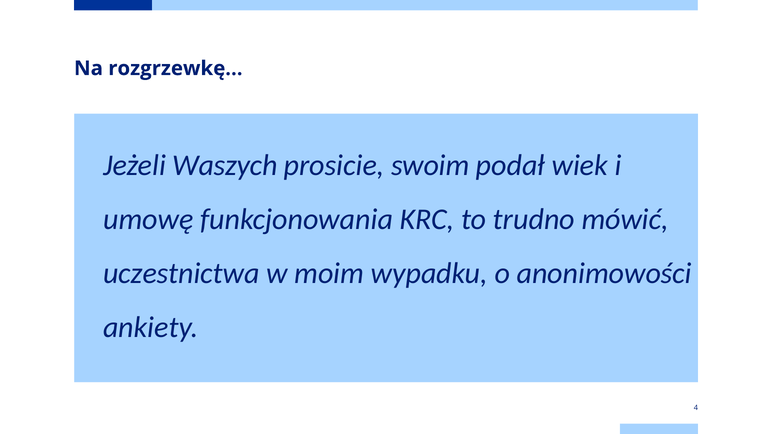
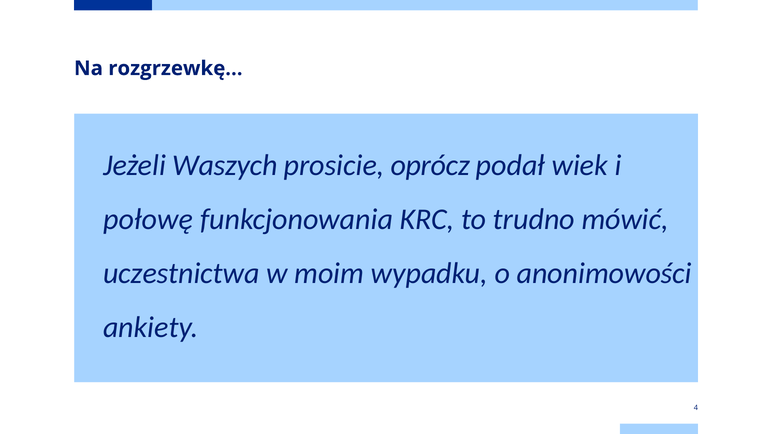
swoim: swoim -> oprócz (430, 165)
umowę: umowę -> połowę (148, 219)
